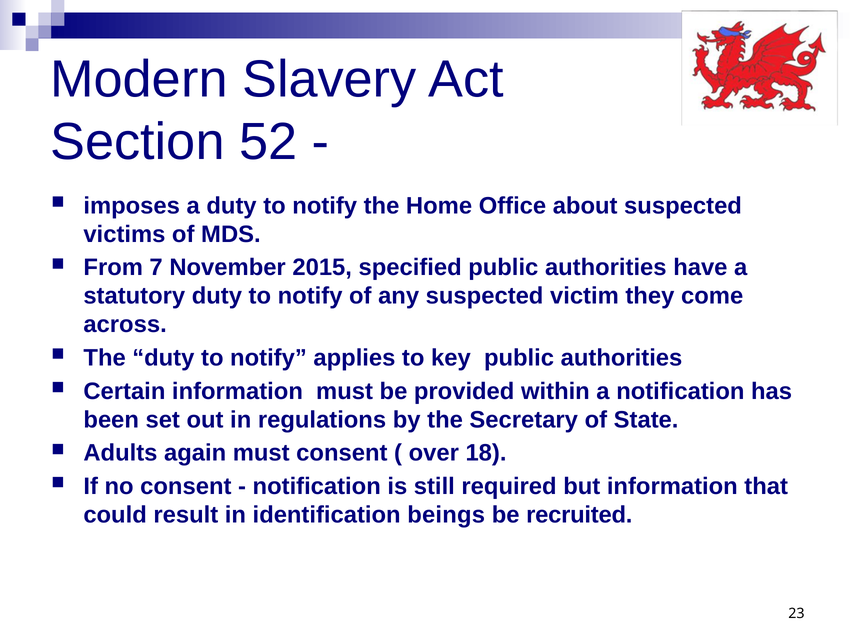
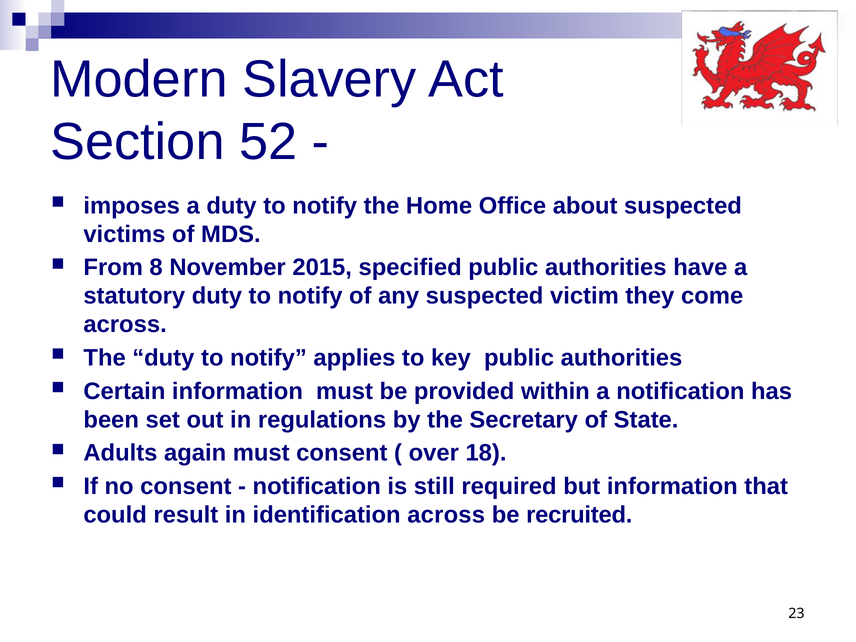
7: 7 -> 8 (156, 268)
identification beings: beings -> across (446, 515)
